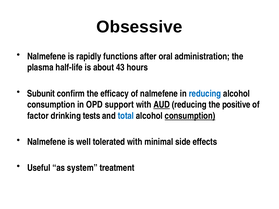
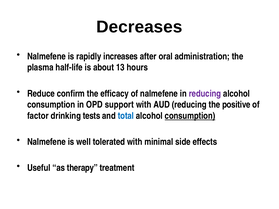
Obsessive: Obsessive -> Decreases (139, 27)
functions: functions -> increases (121, 56)
43: 43 -> 13 (120, 68)
Subunit: Subunit -> Reduce (41, 94)
reducing colour: blue -> purple (205, 94)
AUD underline: present -> none (162, 105)
system: system -> therapy (82, 168)
